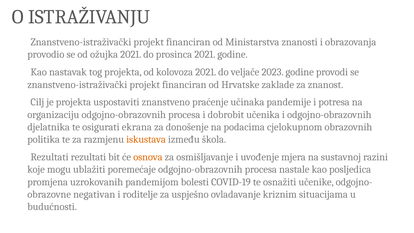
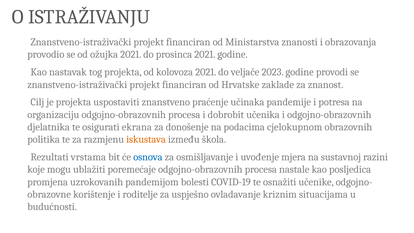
rezultati: rezultati -> vrstama (88, 157)
osnova colour: orange -> blue (148, 157)
negativan: negativan -> korištenje (94, 194)
